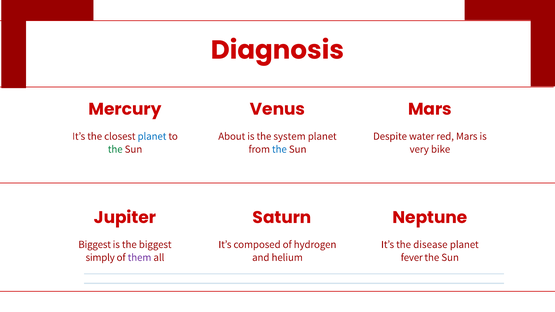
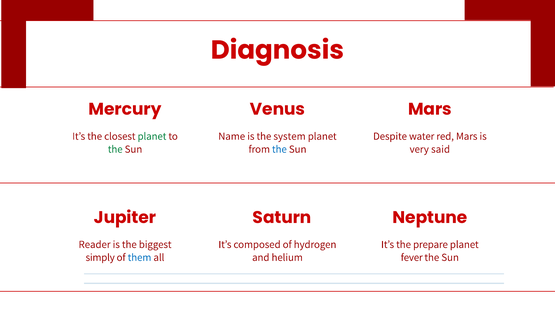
planet colour: blue -> green (152, 136)
About: About -> Name (232, 136)
bike: bike -> said (441, 149)
Biggest: Biggest -> Reader (95, 245)
disease: disease -> prepare (430, 245)
them colour: purple -> blue (140, 257)
